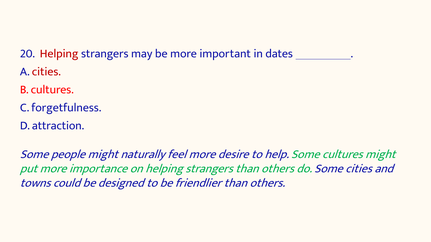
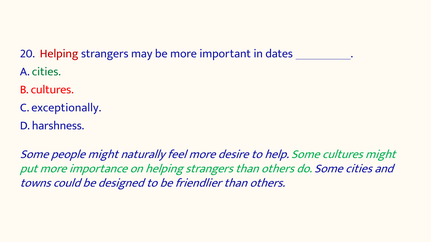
cities colour: red -> green (46, 72)
forgetfulness: forgetfulness -> exceptionally (66, 108)
attraction: attraction -> harshness (58, 126)
